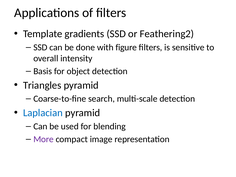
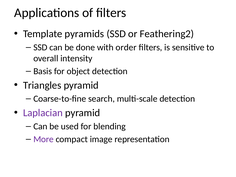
gradients: gradients -> pyramids (84, 34)
figure: figure -> order (126, 47)
Laplacian colour: blue -> purple (43, 113)
